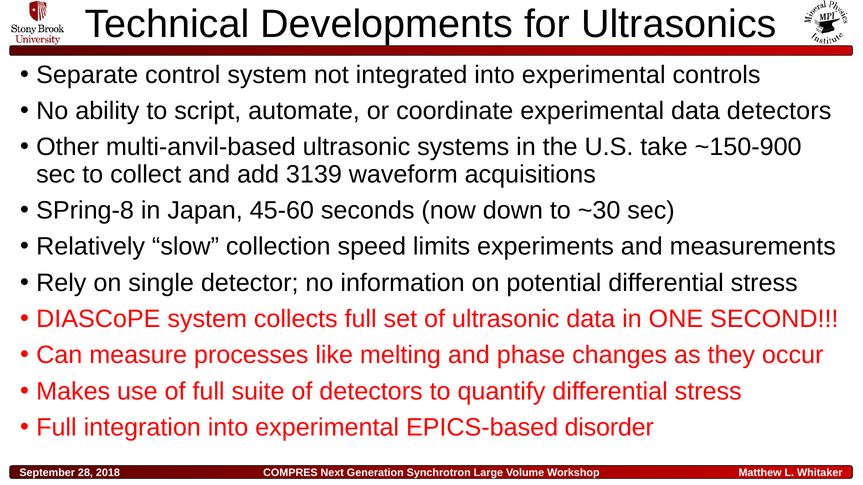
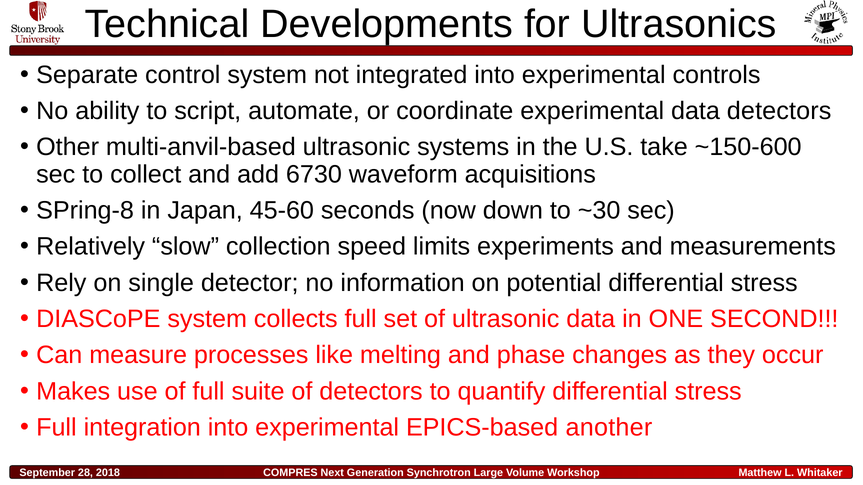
~150-900: ~150-900 -> ~150-600 (748, 147)
3139: 3139 -> 6730 (314, 174)
disorder: disorder -> another (609, 428)
